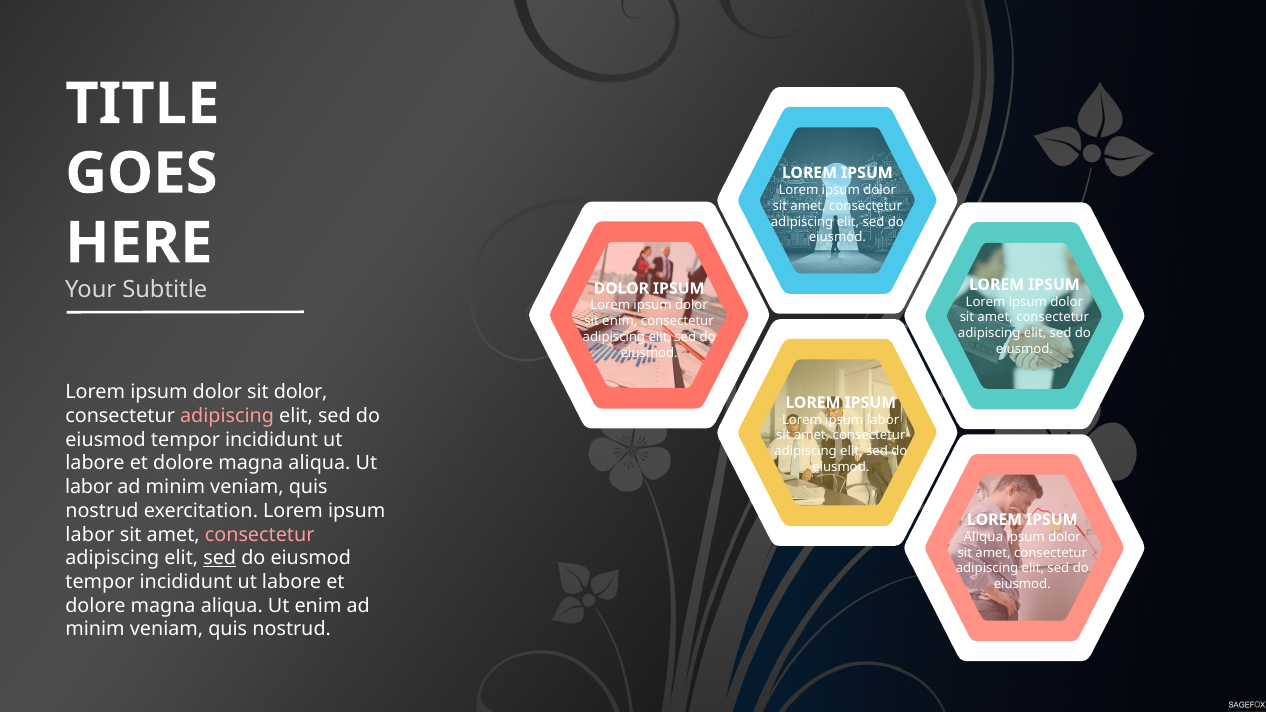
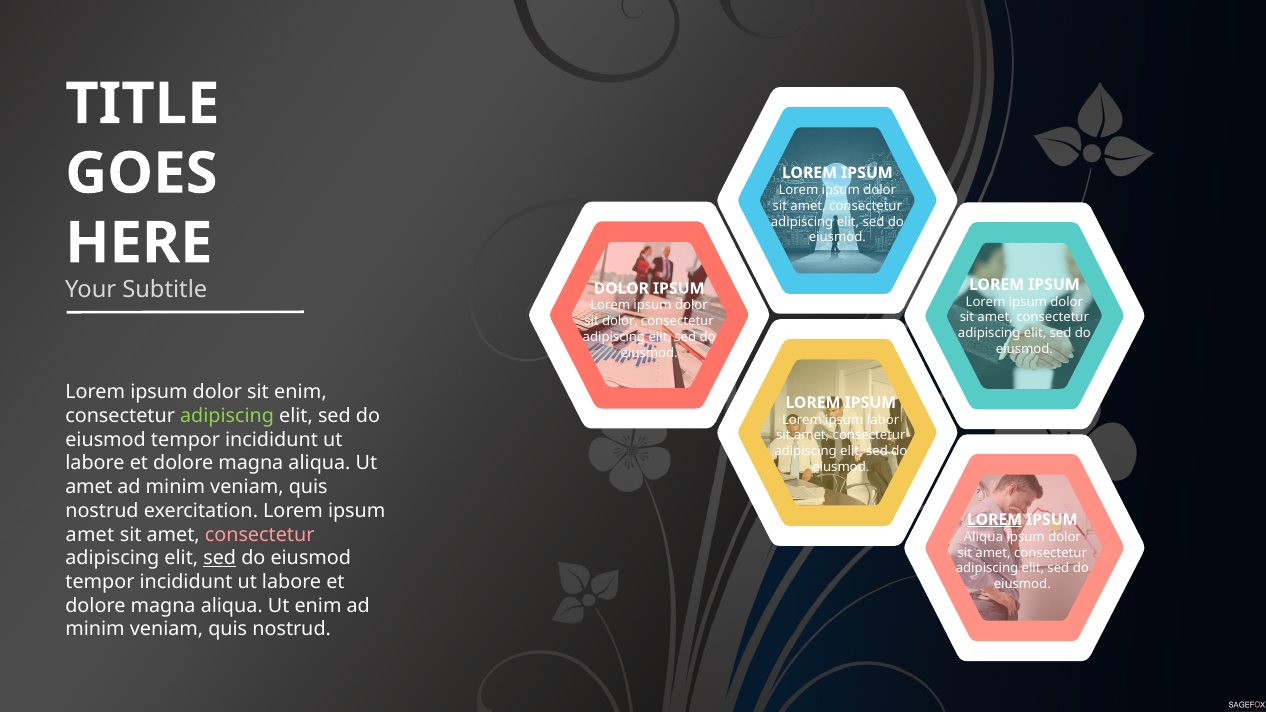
sit enim: enim -> dolor (620, 322)
sit dolor: dolor -> enim (300, 392)
adipiscing colour: pink -> light green (227, 416)
labor: labor -> amet (89, 487)
LOREM underline: none -> present (994, 520)
labor: labor -> amet (90, 535)
